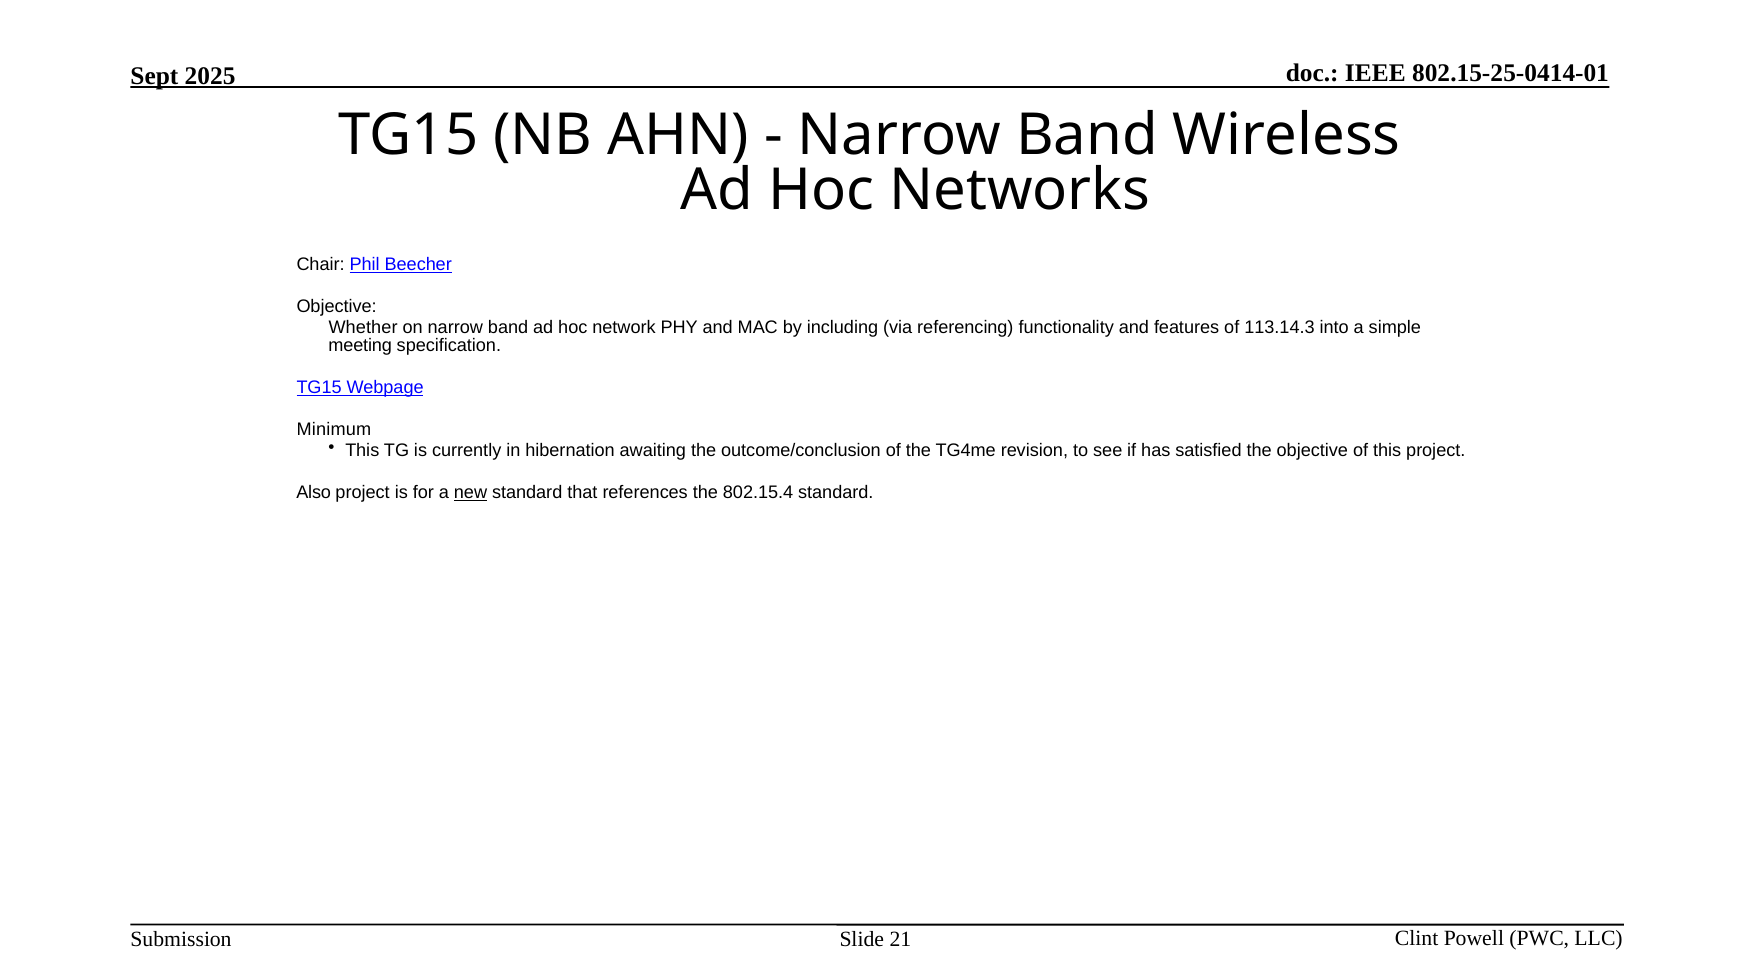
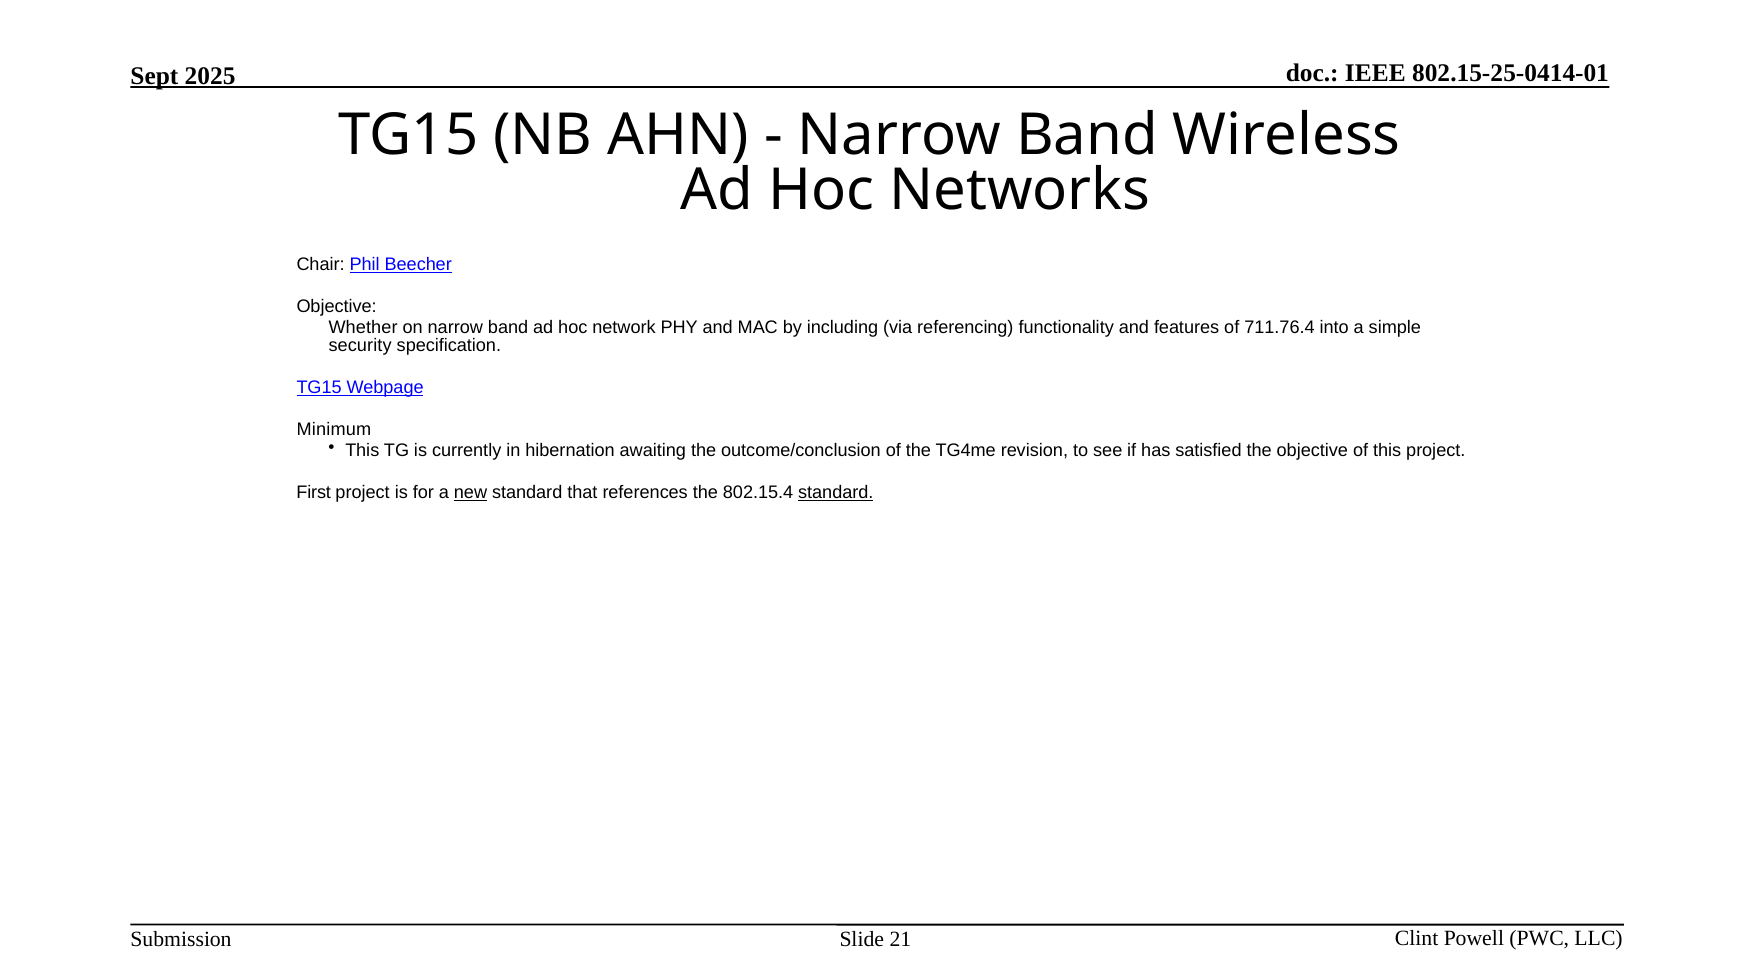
113.14.3: 113.14.3 -> 711.76.4 (1279, 328)
meeting: meeting -> security (360, 345)
Also: Also -> First (314, 493)
standard underline: none -> present (836, 493)
